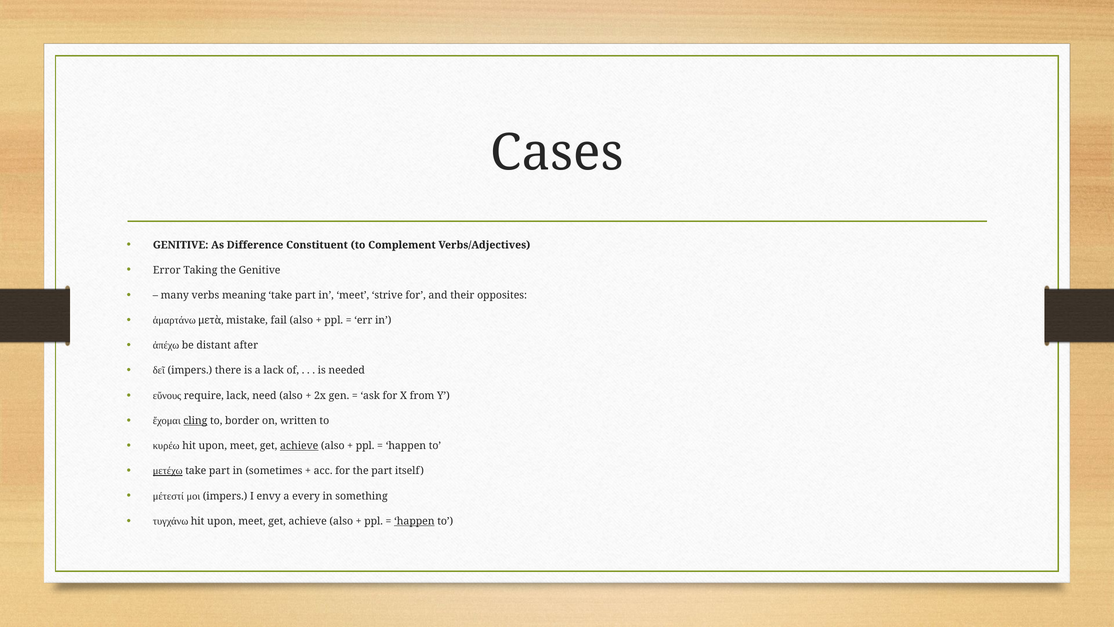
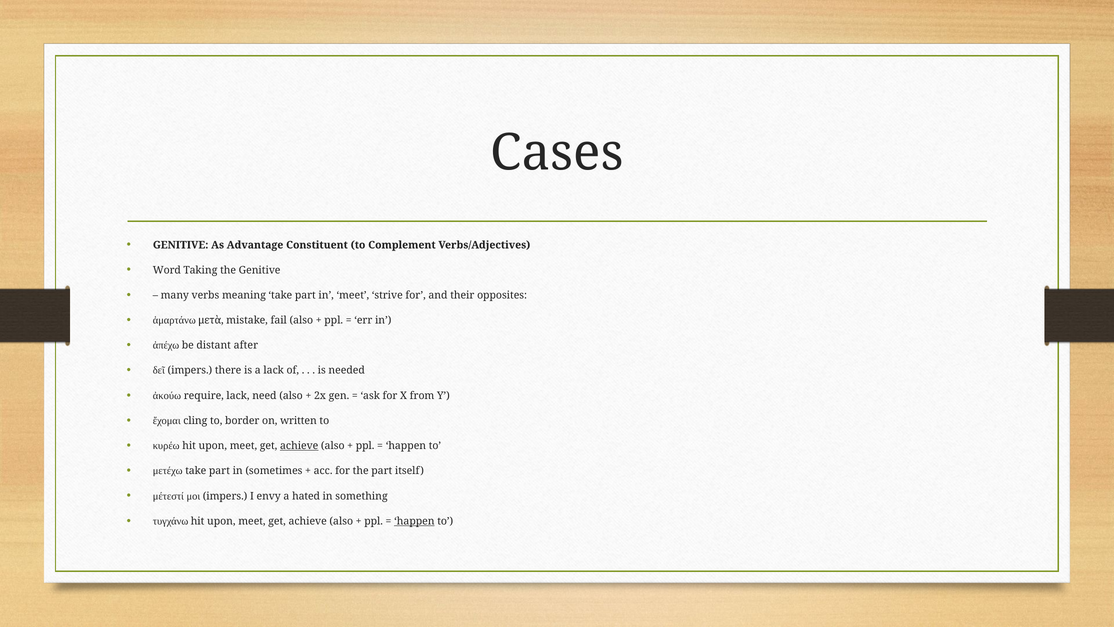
Difference: Difference -> Advantage (255, 245)
Error: Error -> Word (167, 270)
εὔνους: εὔνους -> ἀκούω (167, 395)
cling underline: present -> none (195, 421)
μετέχω underline: present -> none (168, 471)
every: every -> hated (306, 496)
